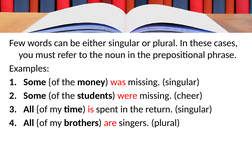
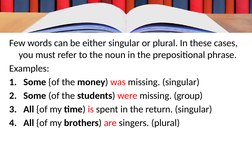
cheer: cheer -> group (188, 96)
